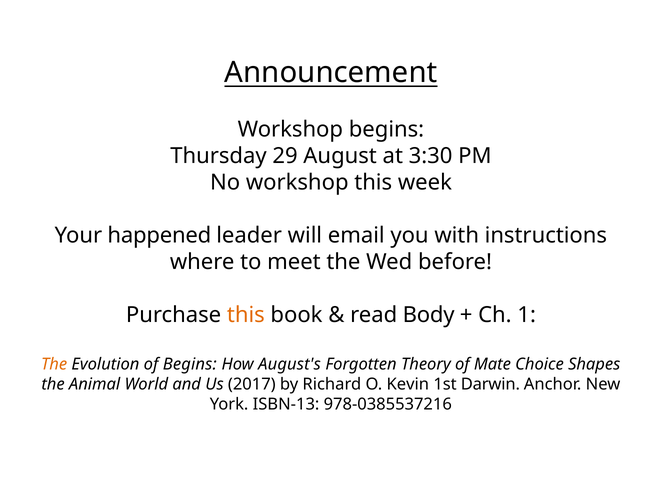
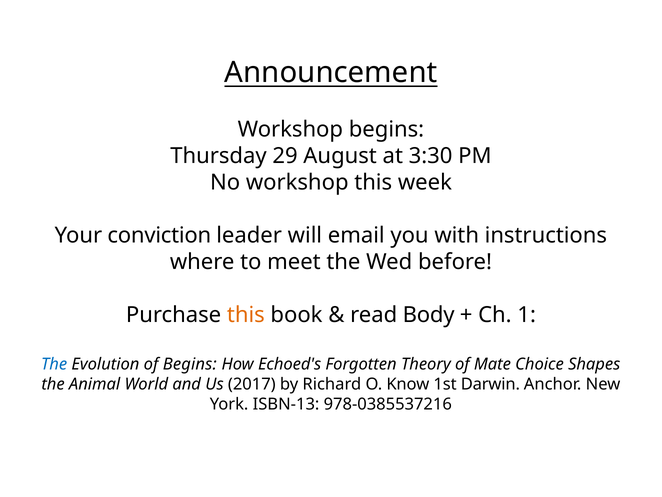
happened: happened -> conviction (159, 235)
The colour: orange -> blue (54, 364)
August's: August's -> Echoed's (290, 364)
Kevin: Kevin -> Know (408, 384)
